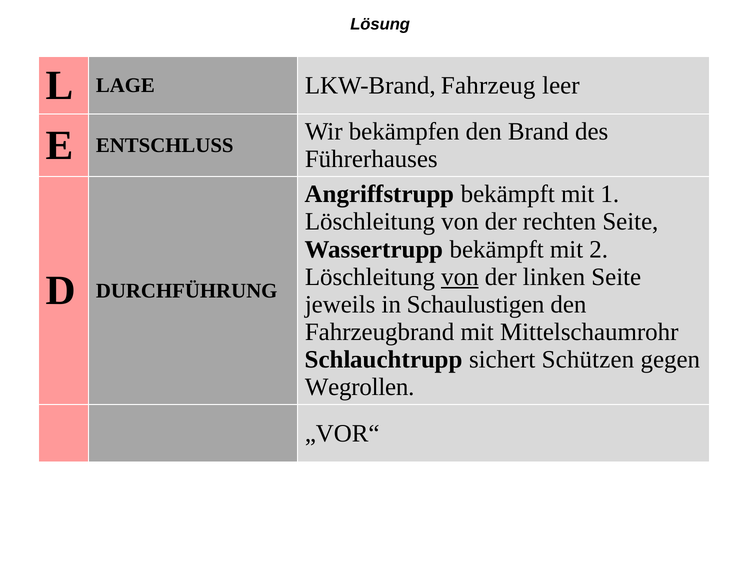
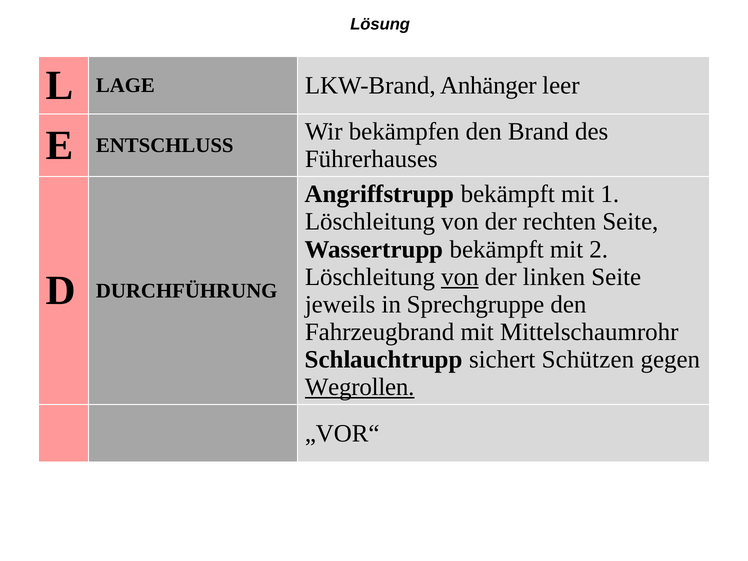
Fahrzeug: Fahrzeug -> Anhänger (488, 85)
Schaulustigen: Schaulustigen -> Sprechgruppe (476, 304)
Wegrollen underline: none -> present (360, 387)
